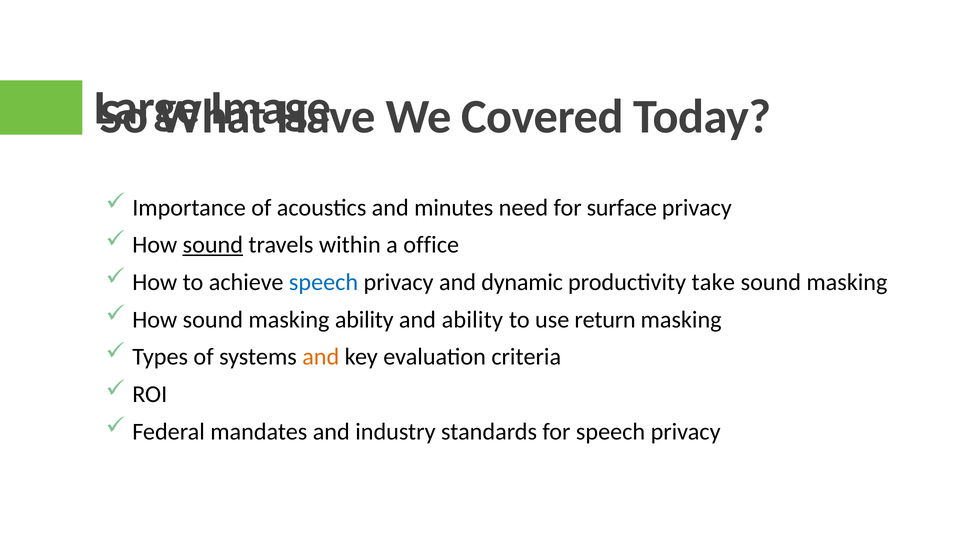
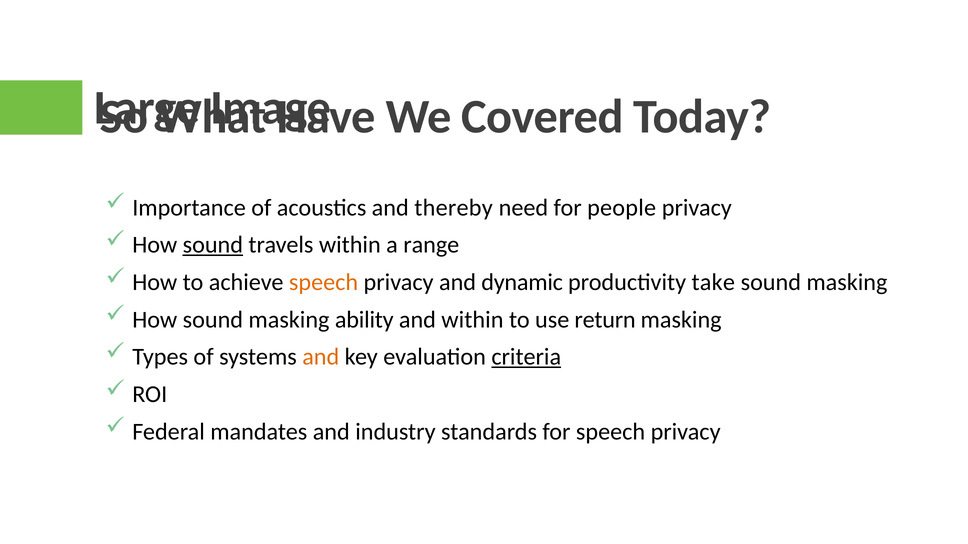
minutes: minutes -> thereby (454, 208)
surface: surface -> people (622, 208)
office: office -> range (431, 245)
speech colour: blue -> orange (324, 283)
and ability: ability -> within (472, 320)
criteria underline: none -> present (526, 357)
